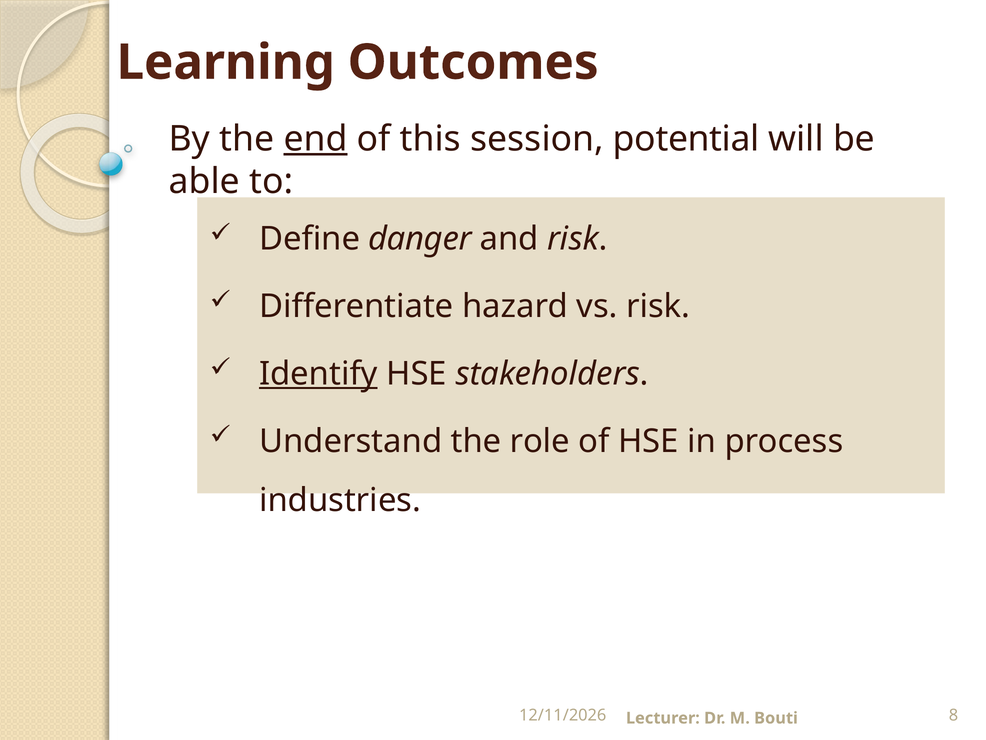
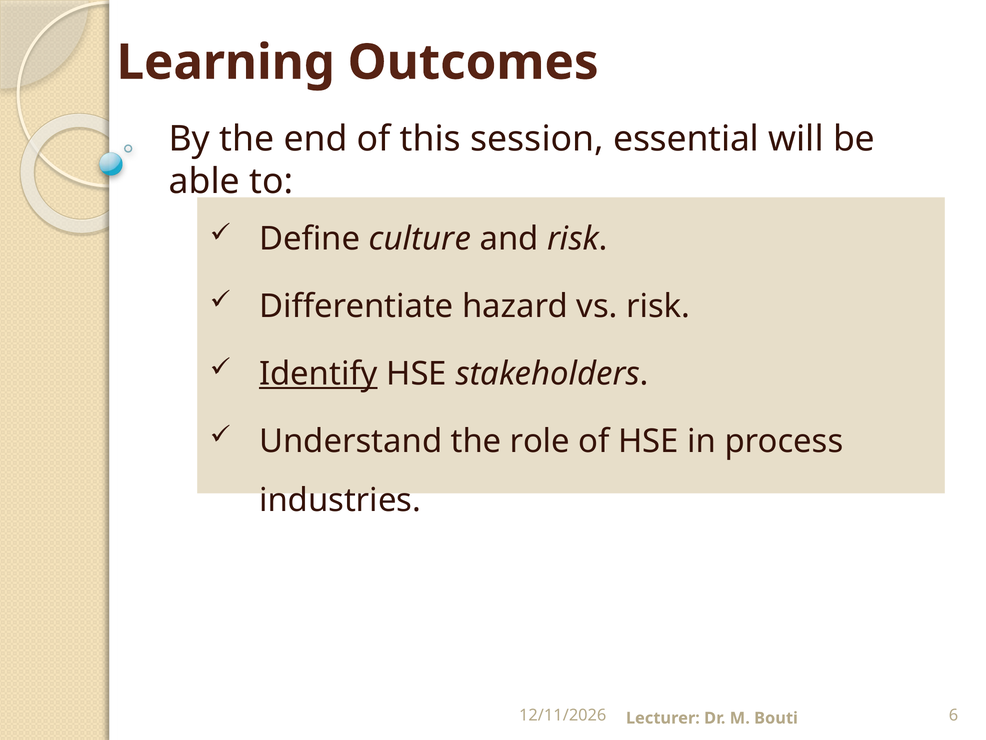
end underline: present -> none (316, 139)
potential: potential -> essential (686, 139)
danger: danger -> culture (420, 239)
8: 8 -> 6 (953, 715)
